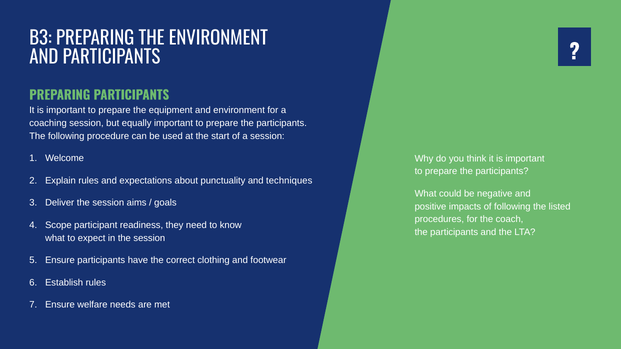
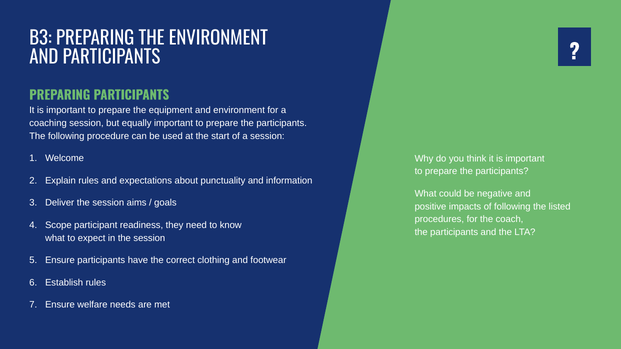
techniques: techniques -> information (289, 181)
